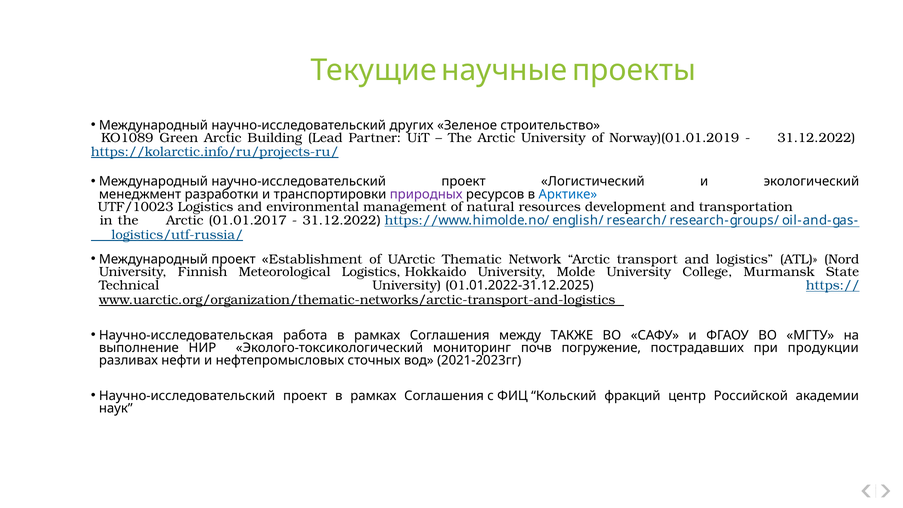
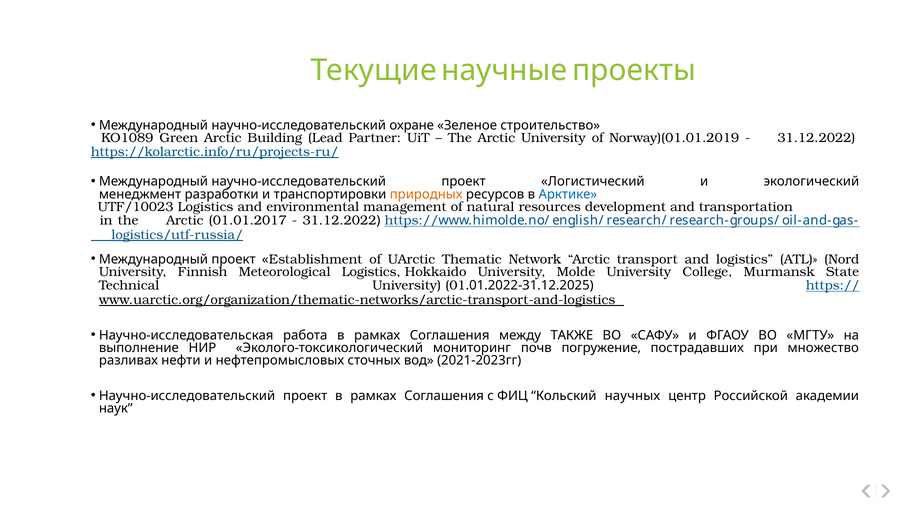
других: других -> охране (412, 125)
природных colour: purple -> orange (426, 194)
продукции: продукции -> множество (823, 348)
фракций: фракций -> научных (632, 396)
